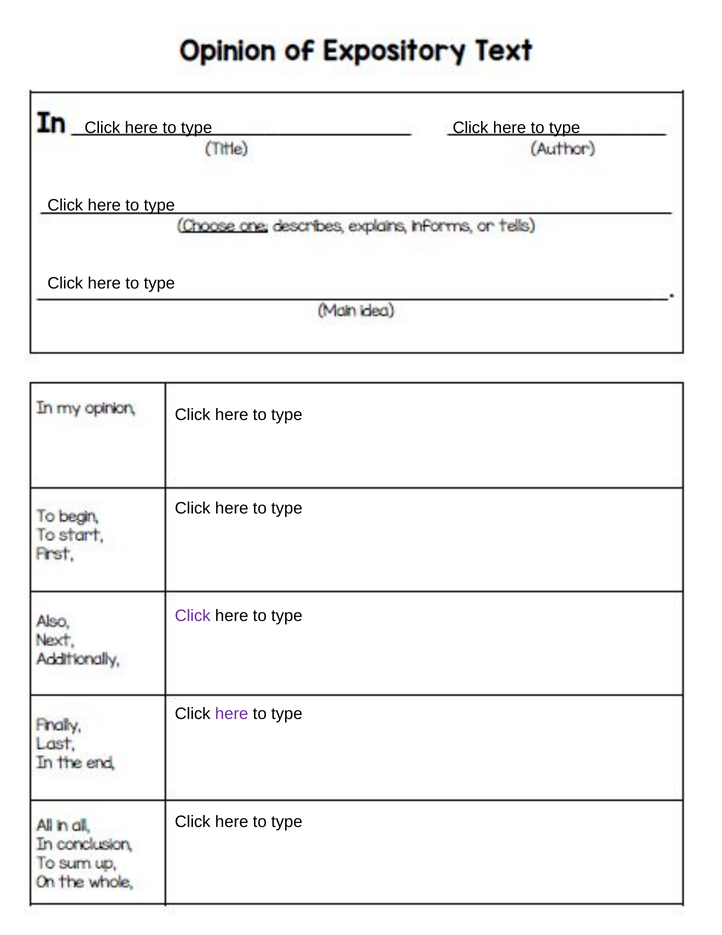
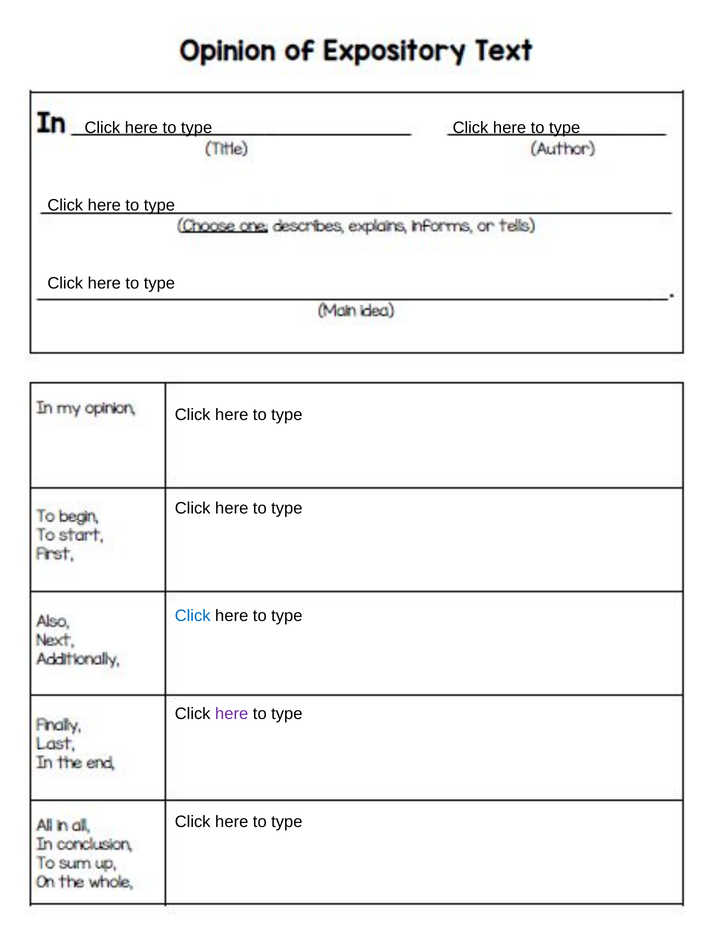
Click colour: purple -> blue (193, 615)
